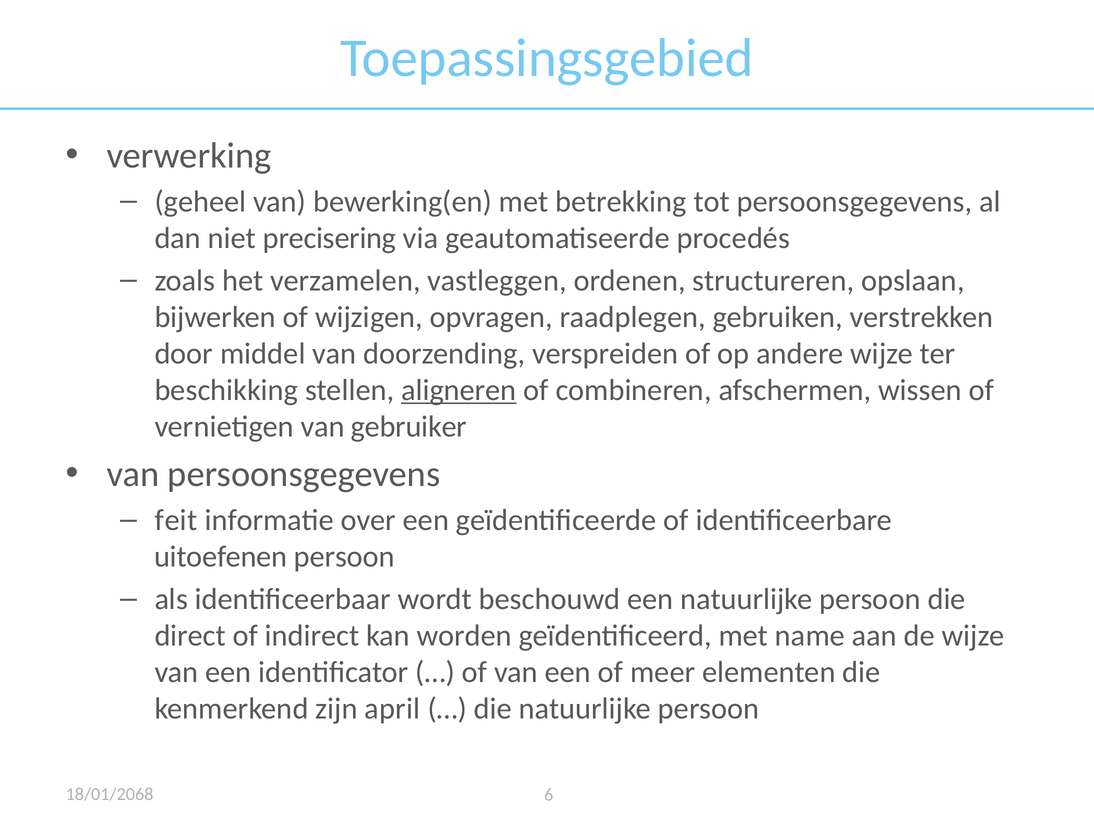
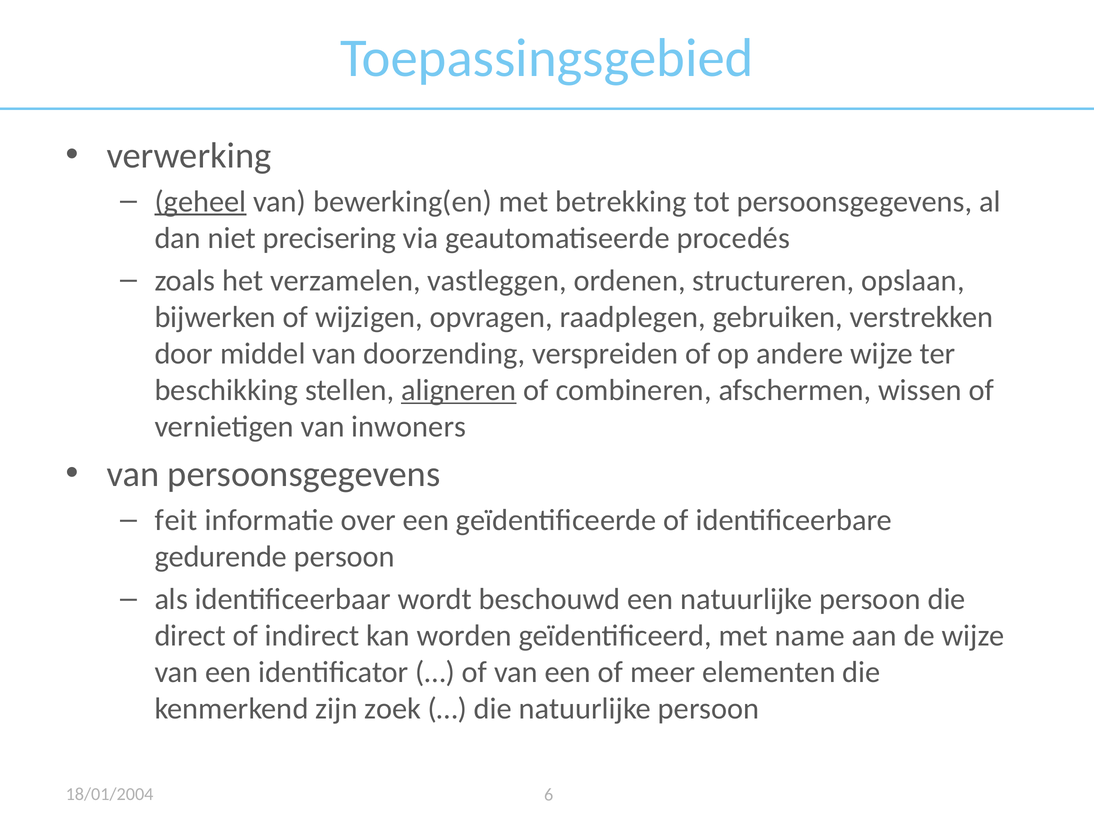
geheel underline: none -> present (200, 202)
gebruiker: gebruiker -> inwoners (409, 427)
uitoefenen: uitoefenen -> gedurende (221, 557)
april: april -> zoek (393, 709)
18/01/2068: 18/01/2068 -> 18/01/2004 (110, 795)
